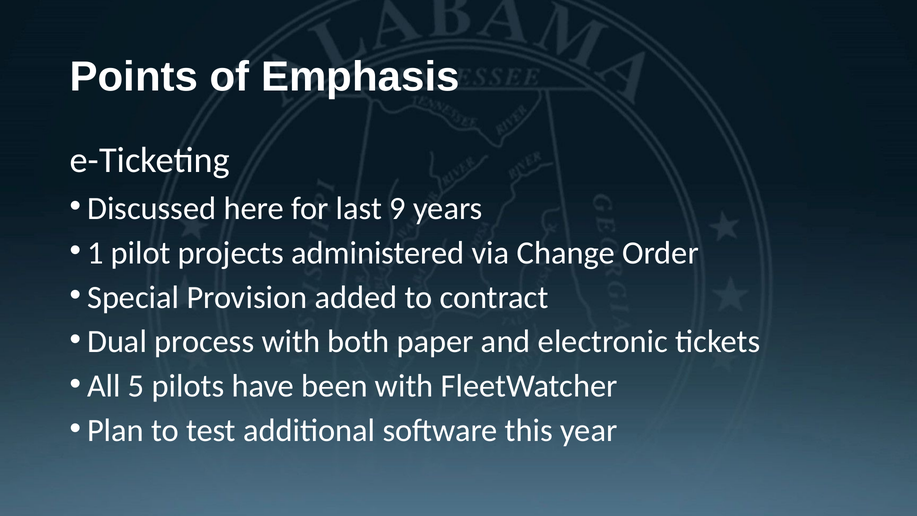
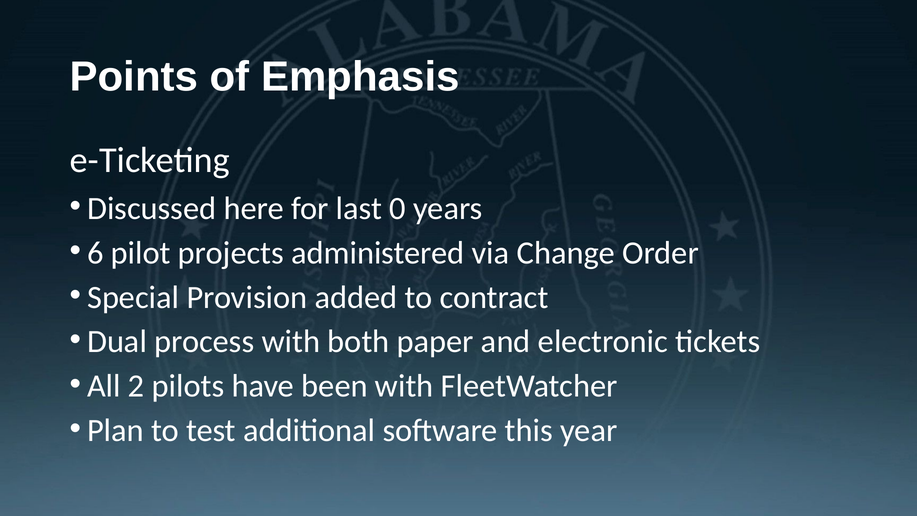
9: 9 -> 0 (398, 208)
1: 1 -> 6 (95, 253)
5: 5 -> 2 (136, 386)
